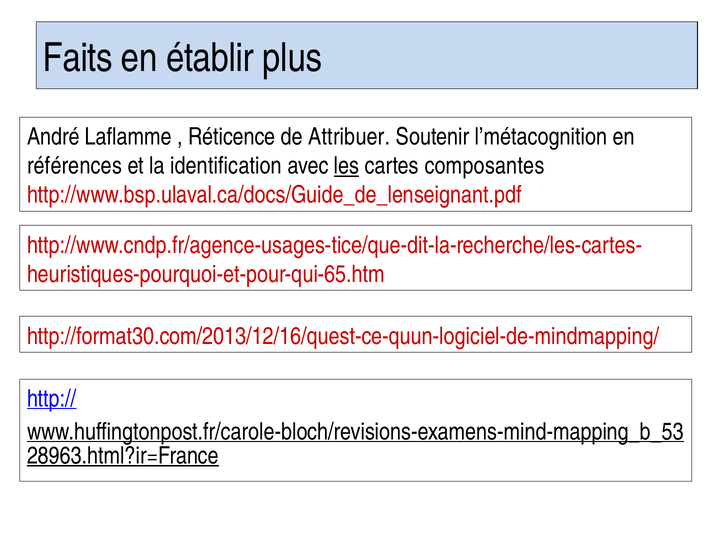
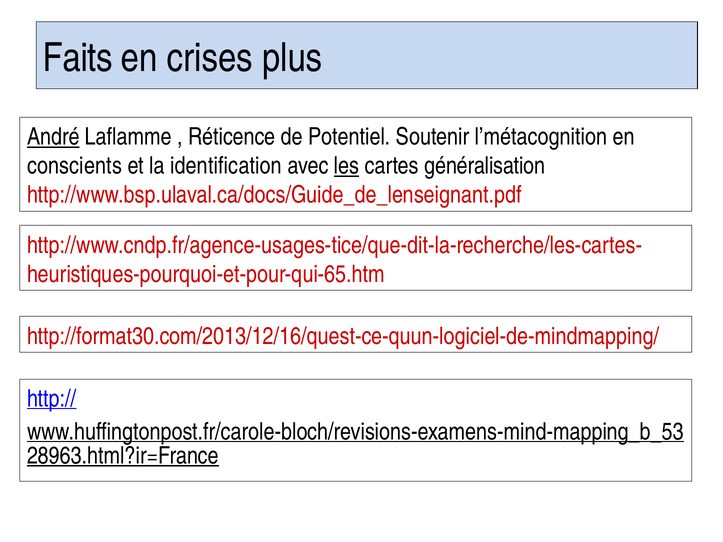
établir: établir -> crises (210, 58)
André underline: none -> present (53, 137)
Attribuer: Attribuer -> Potentiel (349, 137)
références: références -> conscients (74, 166)
composantes: composantes -> généralisation (485, 166)
